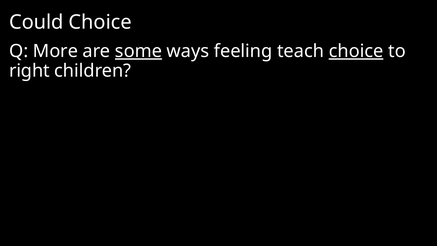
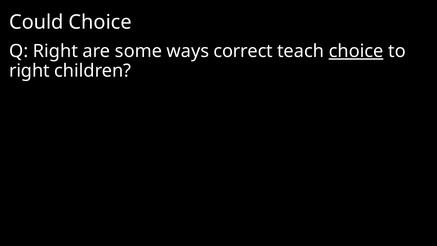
Q More: More -> Right (55, 51)
some underline: present -> none (138, 51)
feeling: feeling -> correct (243, 51)
